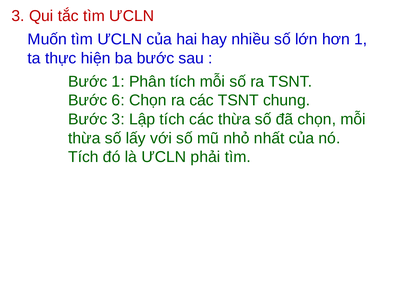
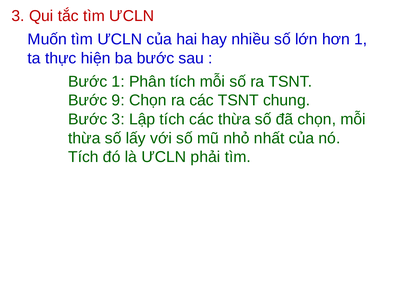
6: 6 -> 9 (118, 101)
